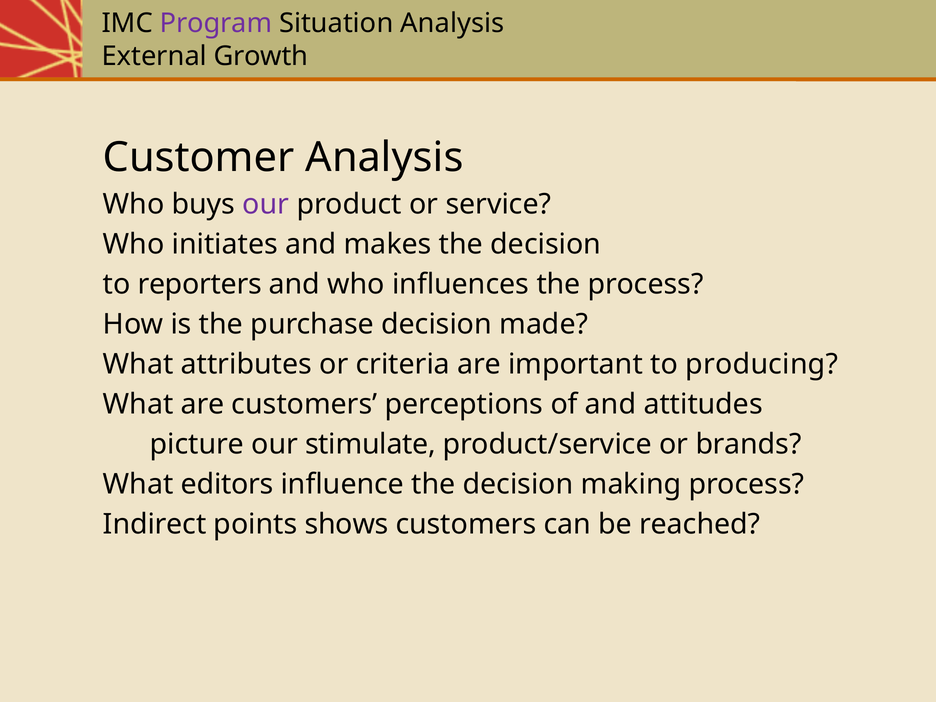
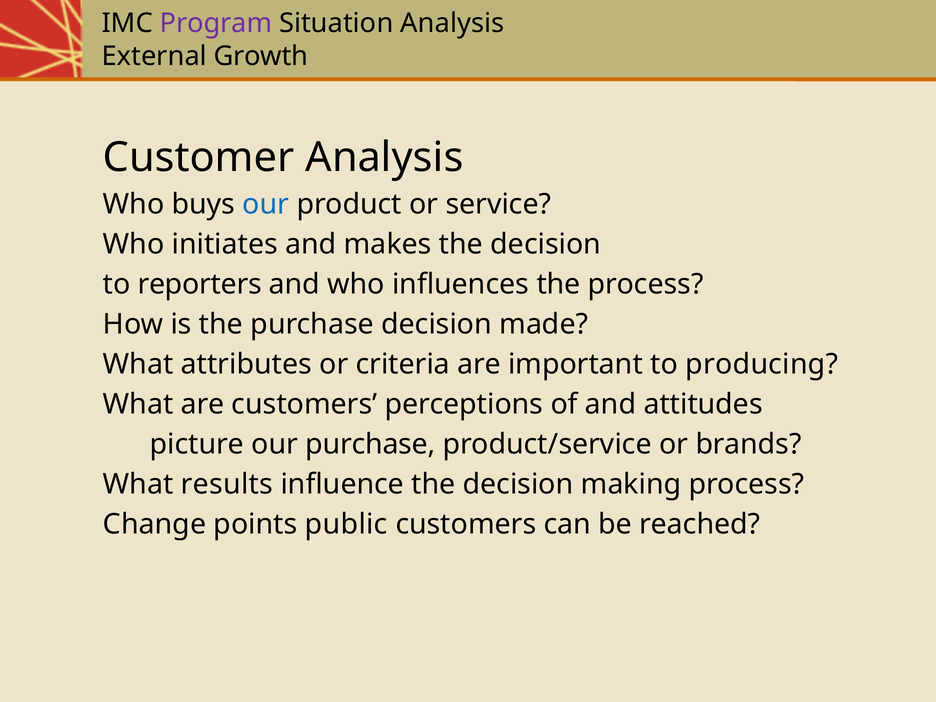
our colour: purple -> blue (266, 204)
our stimulate: stimulate -> purchase (370, 444)
editors: editors -> results (227, 484)
Indirect: Indirect -> Change (155, 524)
shows: shows -> public (346, 524)
